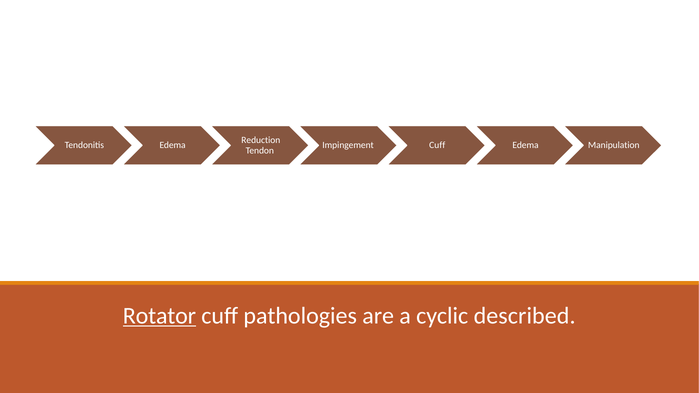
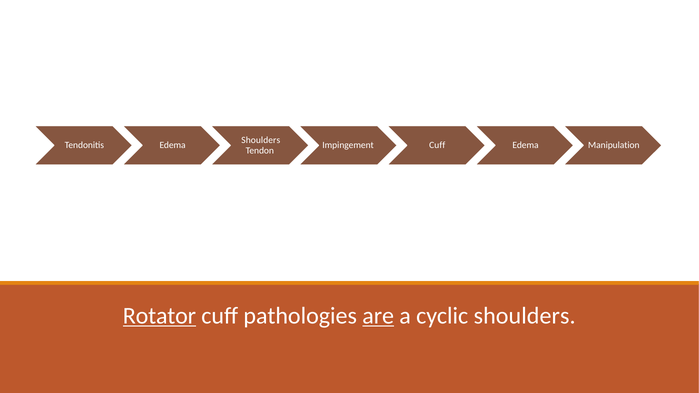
Reduction: Reduction -> Shoulders (261, 140)
are underline: none -> present (378, 316)
cyclic described: described -> shoulders (525, 316)
